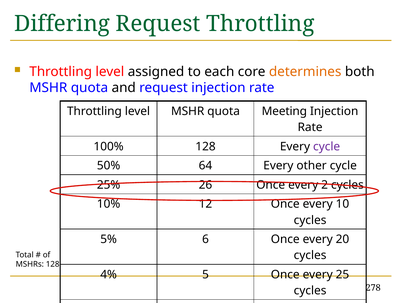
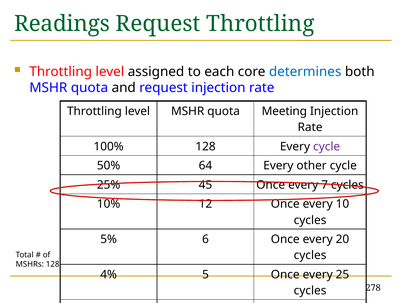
Differing: Differing -> Readings (62, 24)
determines colour: orange -> blue (305, 72)
26: 26 -> 45 (205, 185)
every 2: 2 -> 7 (325, 185)
